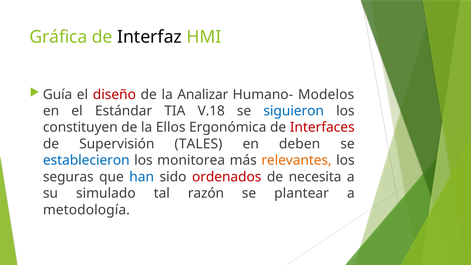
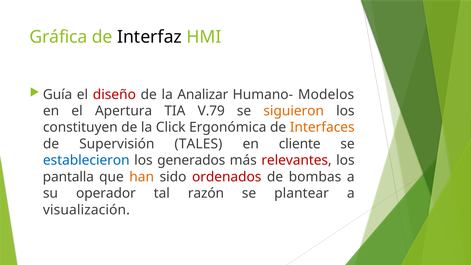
Estándar: Estándar -> Apertura (124, 111)
V.18: V.18 -> V.79 (211, 111)
siguieron colour: blue -> orange (294, 111)
Ellos: Ellos -> Click (171, 127)
Interfaces colour: red -> orange (322, 127)
deben: deben -> cliente (300, 144)
monitorea: monitorea -> generados (191, 160)
relevantes colour: orange -> red (297, 160)
seguras: seguras -> pantalla (68, 177)
han colour: blue -> orange (142, 177)
necesita: necesita -> bombas (315, 177)
simulado: simulado -> operador (106, 193)
metodología: metodología -> visualización (86, 210)
